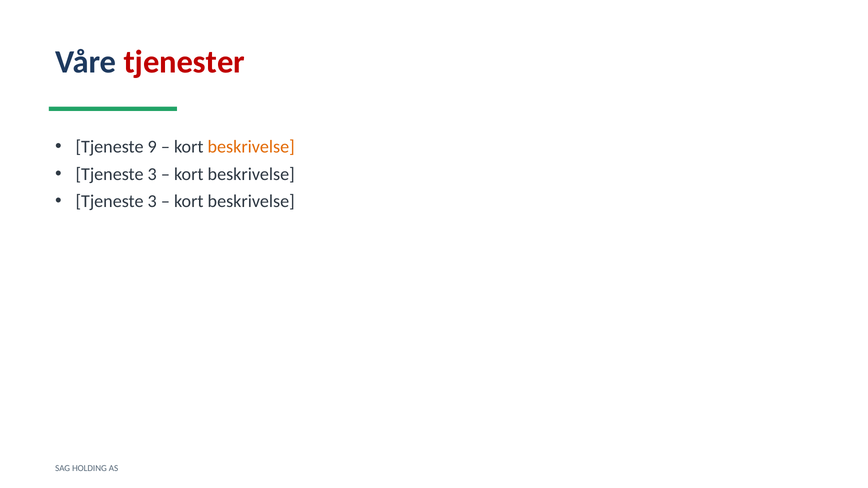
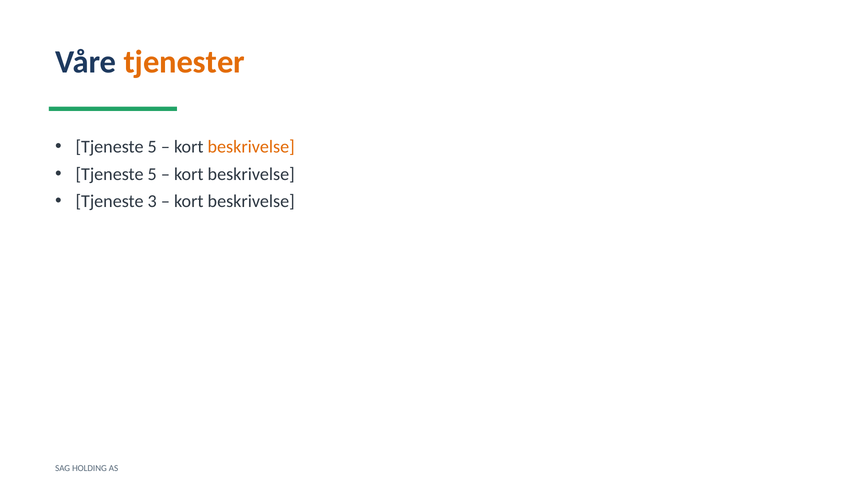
tjenester colour: red -> orange (184, 62)
9: 9 -> 5 (152, 147)
3: 3 -> 5 (152, 174)
